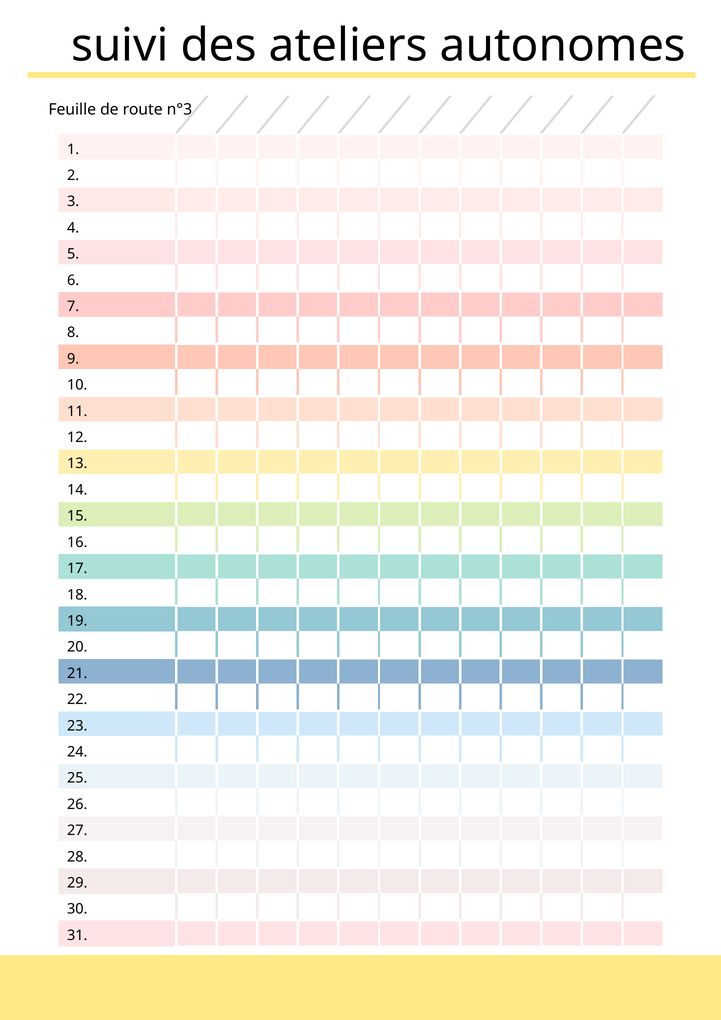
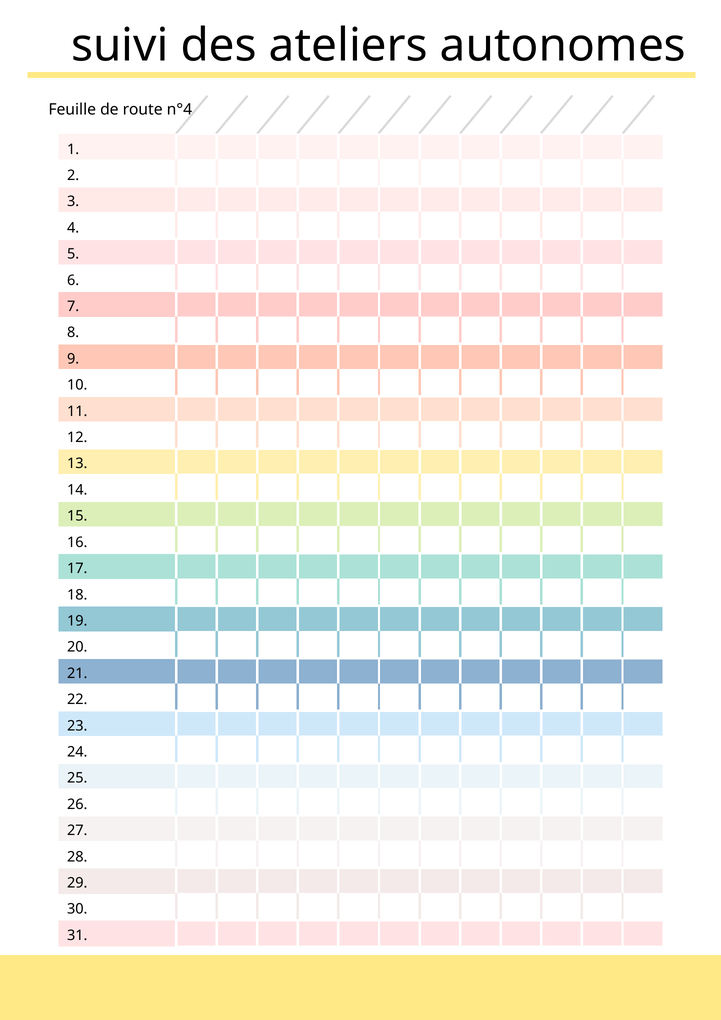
n°3: n°3 -> n°4 (179, 109)
